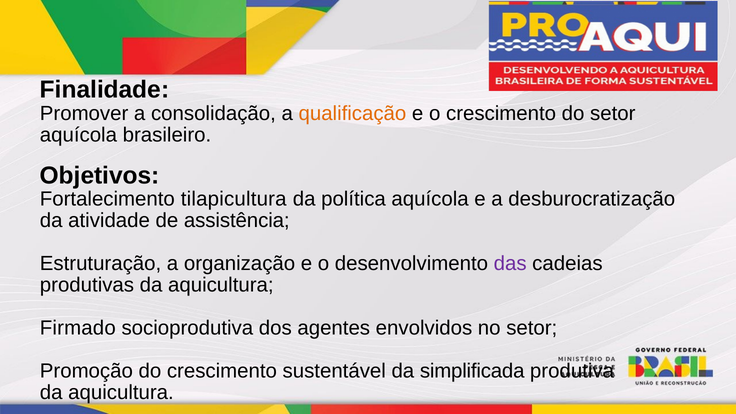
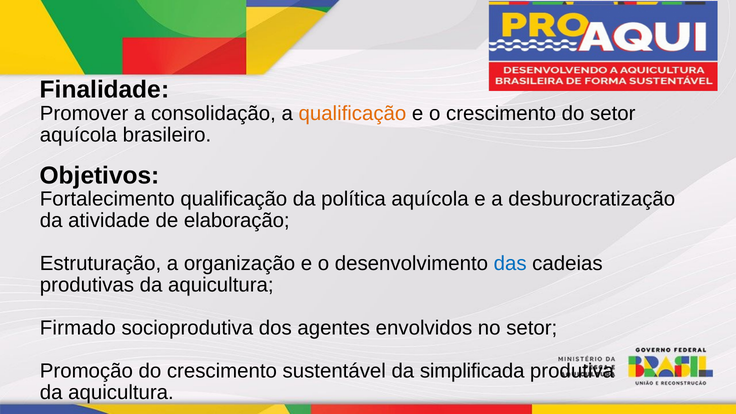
Fortalecimento tilapicultura: tilapicultura -> qualificação (234, 199)
assistência: assistência -> elaboração (237, 221)
das colour: purple -> blue (510, 264)
